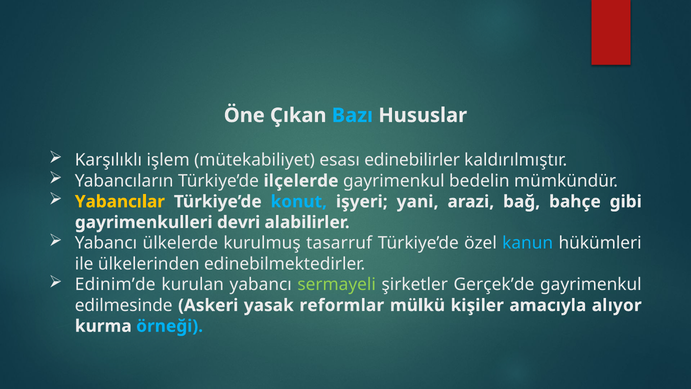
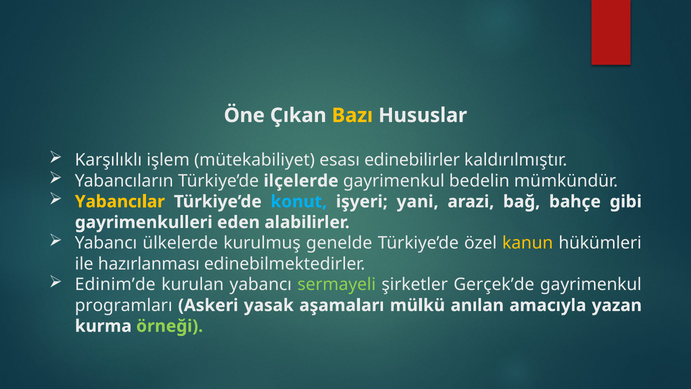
Bazı colour: light blue -> yellow (352, 115)
devri: devri -> eden (238, 222)
tasarruf: tasarruf -> genelde (339, 243)
kanun colour: light blue -> yellow (528, 243)
ülkelerinden: ülkelerinden -> hazırlanması (149, 264)
edilmesinde: edilmesinde -> programları (124, 305)
reformlar: reformlar -> aşamaları (342, 305)
kişiler: kişiler -> anılan (477, 305)
alıyor: alıyor -> yazan (617, 305)
örneği colour: light blue -> light green (170, 326)
